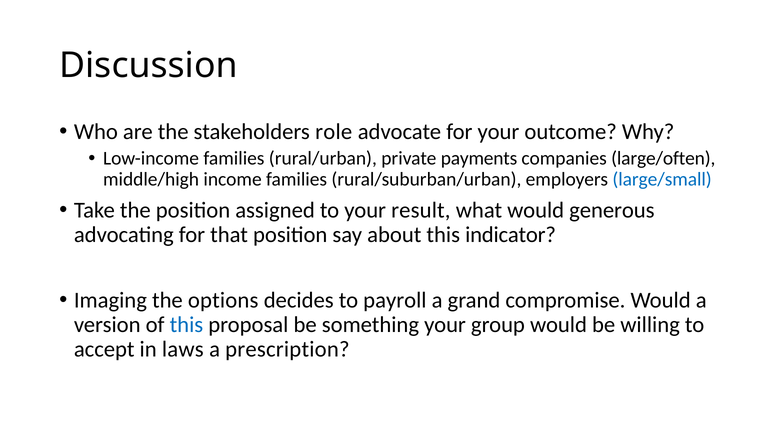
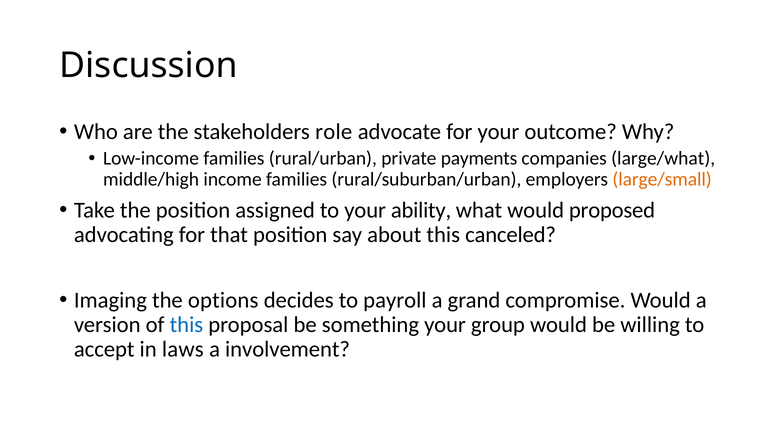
large/often: large/often -> large/what (663, 158)
large/small colour: blue -> orange (662, 179)
result: result -> ability (421, 210)
generous: generous -> proposed (612, 210)
indicator: indicator -> canceled (511, 235)
prescription: prescription -> involvement (288, 349)
